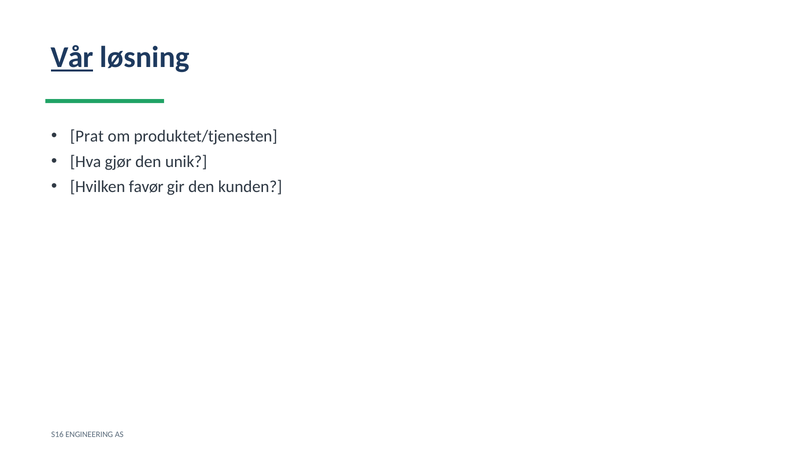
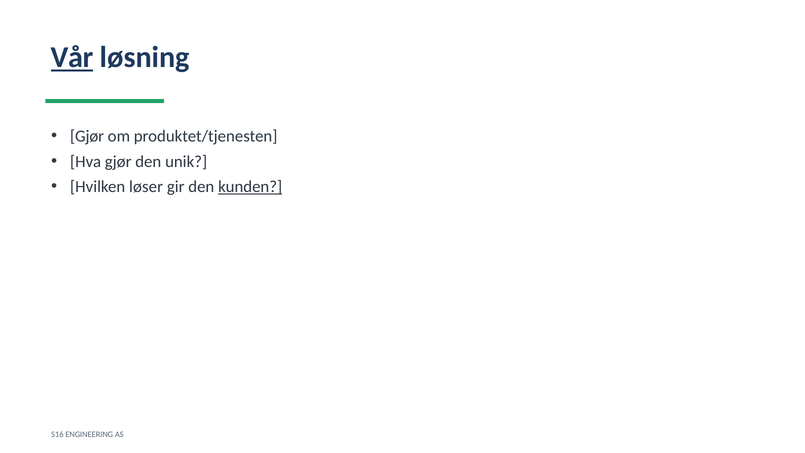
Prat: Prat -> Gjør (87, 136)
favør: favør -> løser (146, 187)
kunden underline: none -> present (250, 187)
